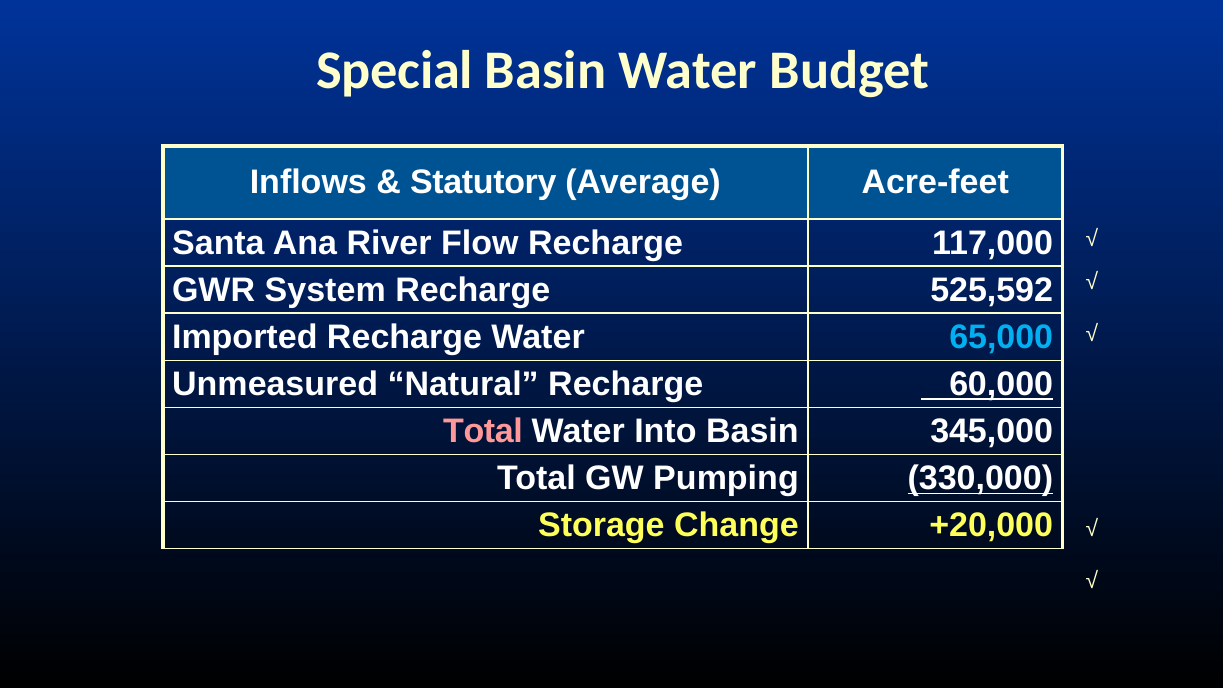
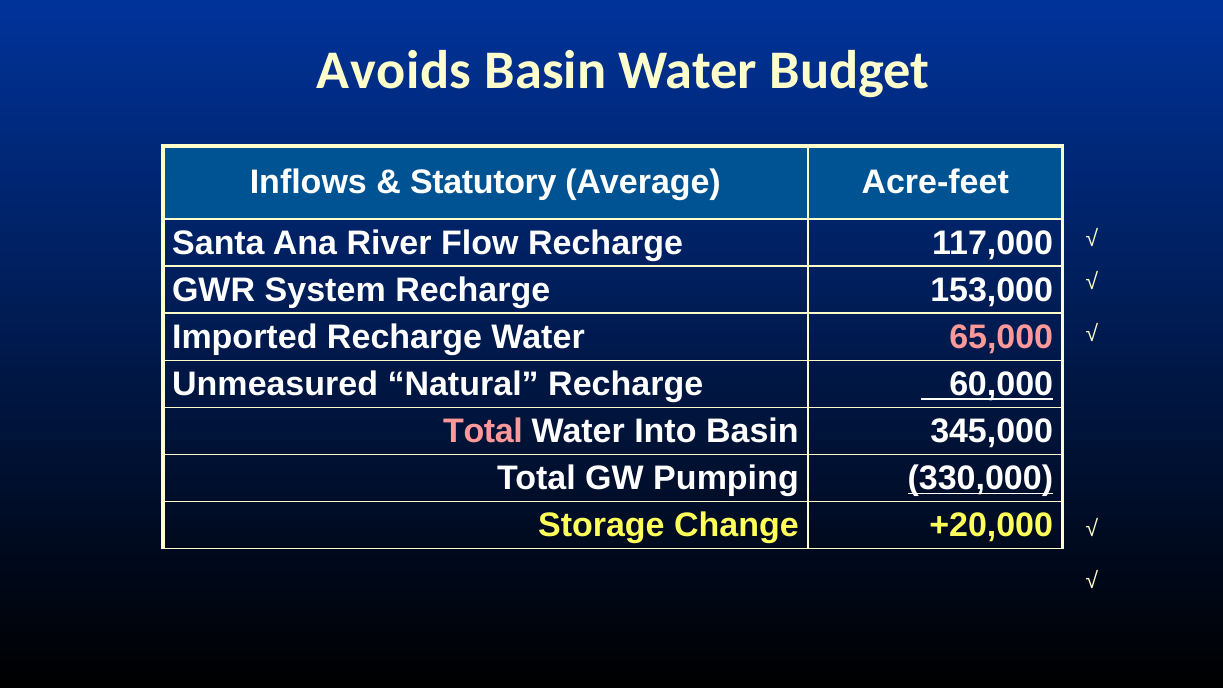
Special: Special -> Avoids (394, 71)
525,592: 525,592 -> 153,000 (992, 290)
65,000 colour: light blue -> pink (1001, 337)
